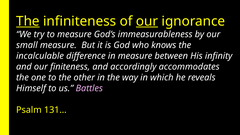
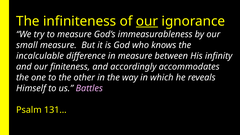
The underline: present -> none (28, 21)
